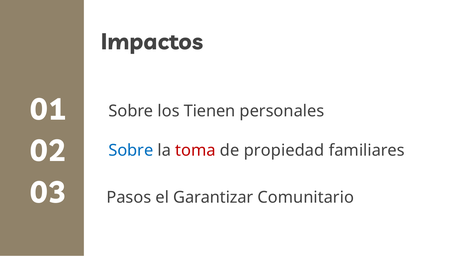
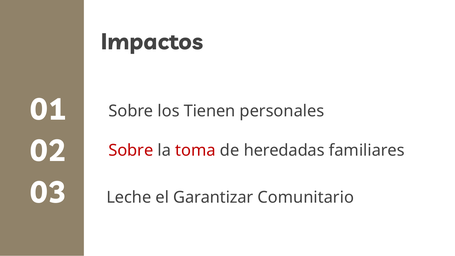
Sobre colour: blue -> red (131, 150)
propiedad: propiedad -> heredadas (284, 150)
Pasos: Pasos -> Leche (129, 197)
